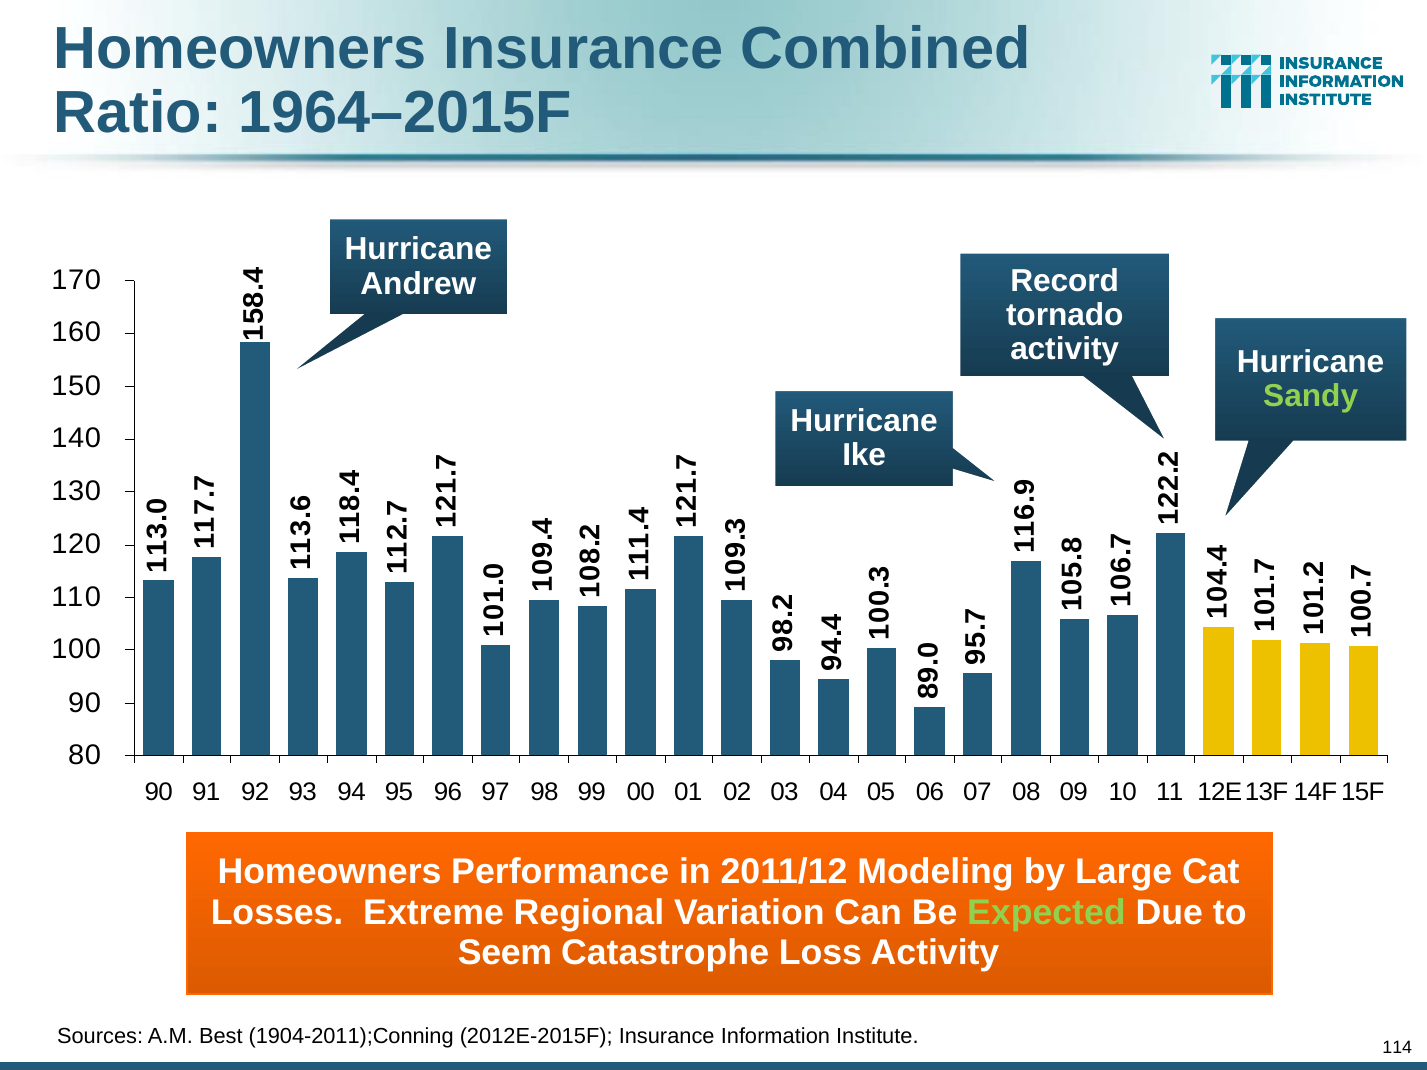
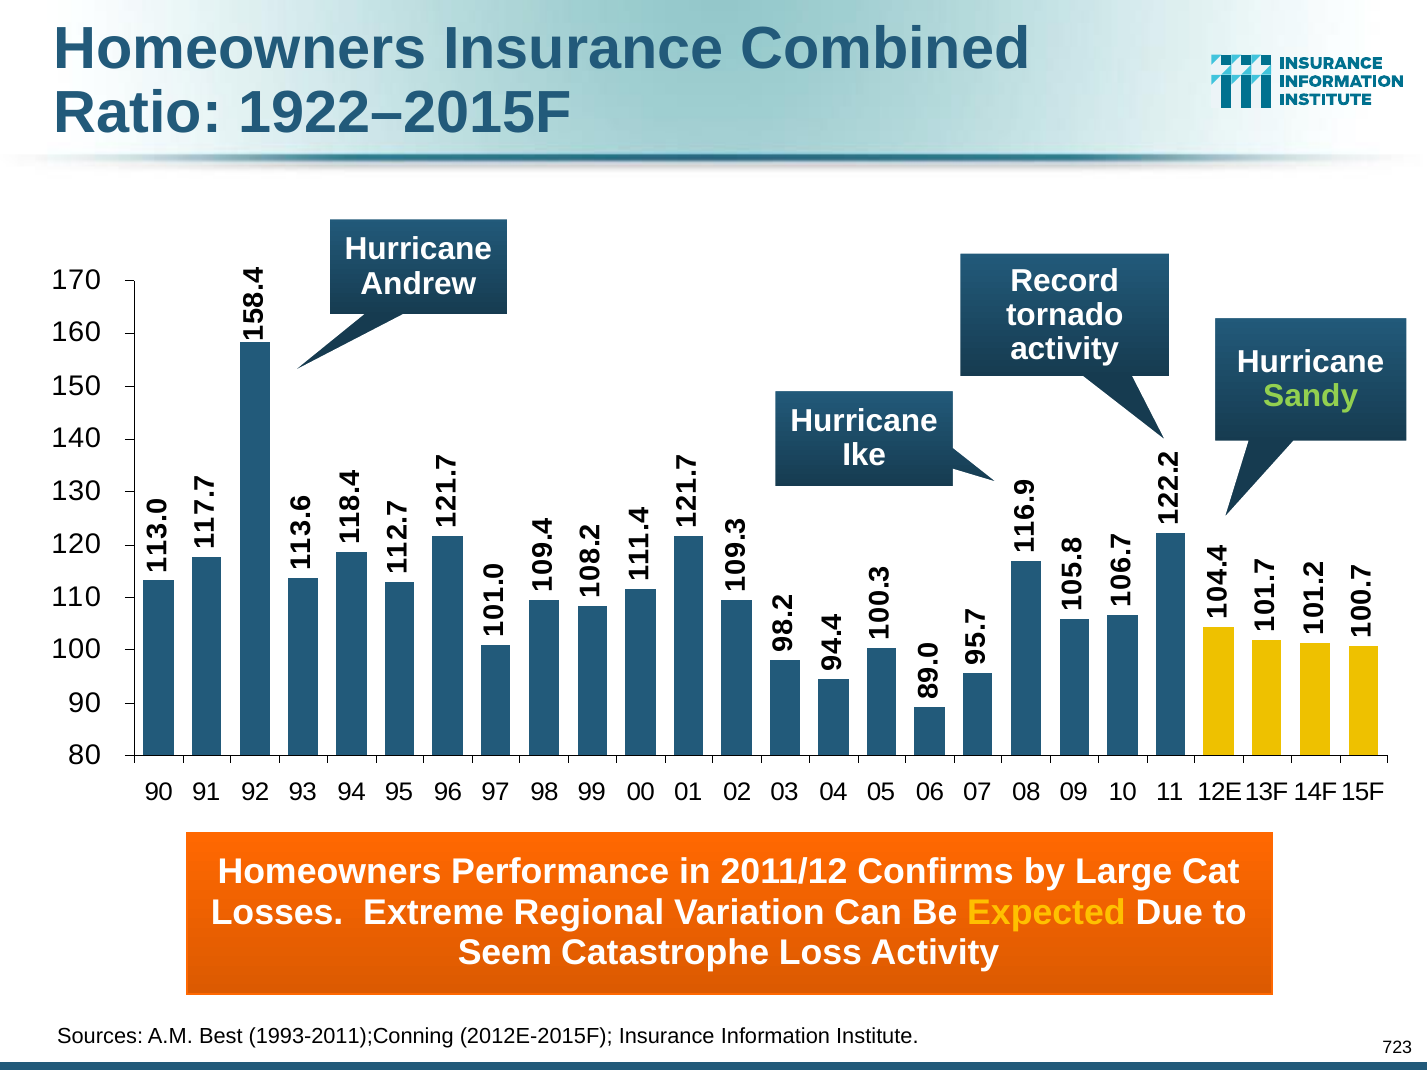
1964–2015F: 1964–2015F -> 1922–2015F (405, 113)
Modeling: Modeling -> Confirms (936, 872)
Expected colour: light green -> yellow (1046, 913)
1904-2011);Conning: 1904-2011);Conning -> 1993-2011);Conning (351, 1037)
114: 114 -> 723 (1397, 1048)
